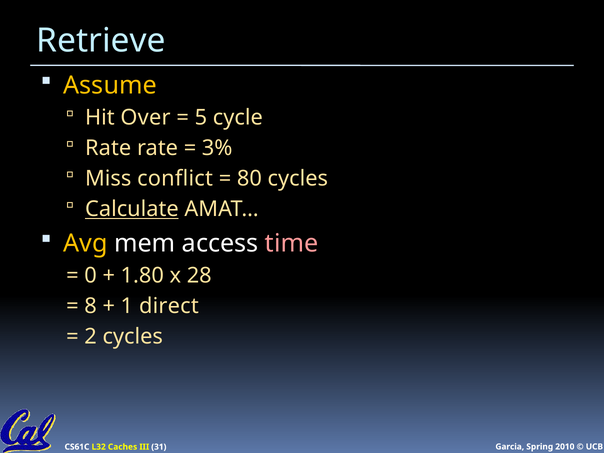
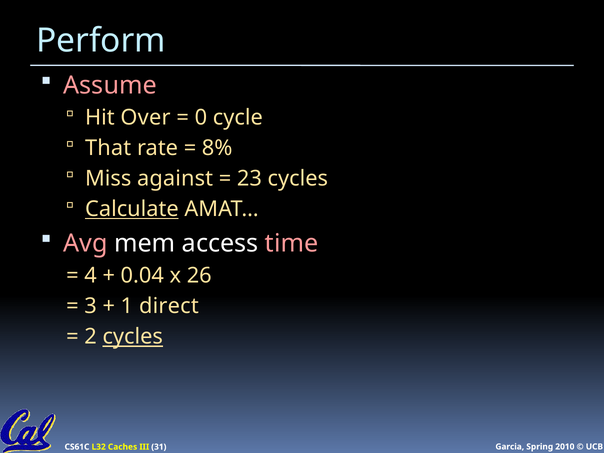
Retrieve: Retrieve -> Perform (101, 41)
Assume colour: yellow -> pink (110, 85)
5: 5 -> 0 (201, 118)
Rate: Rate -> That (108, 148)
3%: 3% -> 8% (217, 148)
conflict: conflict -> against (175, 179)
80: 80 -> 23 (249, 179)
Avg colour: yellow -> pink (86, 243)
0: 0 -> 4 (91, 276)
1.80: 1.80 -> 0.04 (142, 276)
28: 28 -> 26 (199, 276)
8: 8 -> 3 (91, 306)
cycles underline: none -> present (133, 337)
